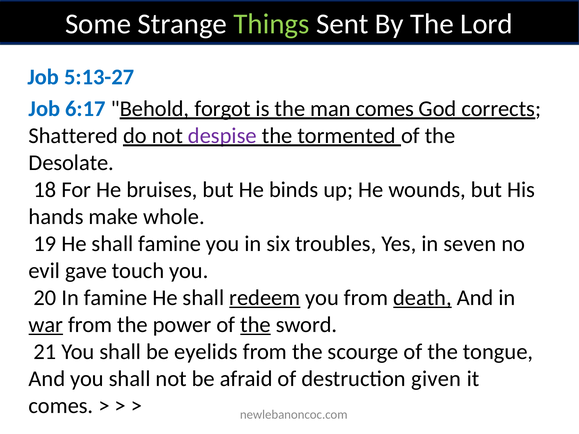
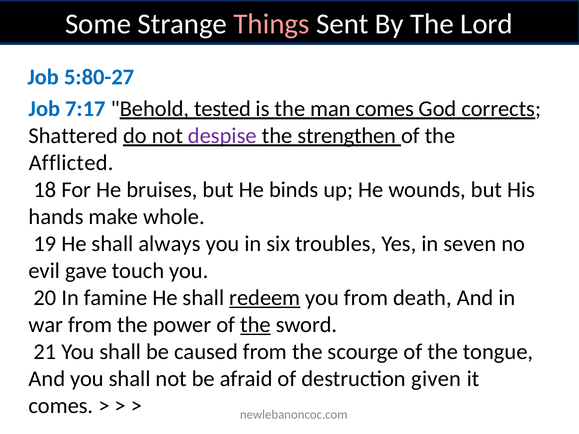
Things colour: light green -> pink (272, 24)
5:13-27: 5:13-27 -> 5:80-27 (99, 77)
6:17: 6:17 -> 7:17 (85, 109)
forgot: forgot -> tested (223, 109)
tormented: tormented -> strengthen (347, 136)
Desolate: Desolate -> Afflicted (71, 163)
shall famine: famine -> always (170, 244)
death underline: present -> none (422, 298)
war underline: present -> none (46, 325)
eyelids: eyelids -> caused (206, 352)
